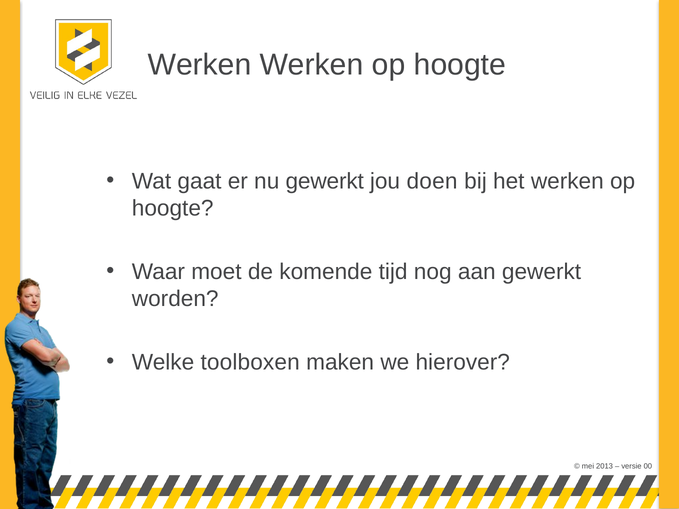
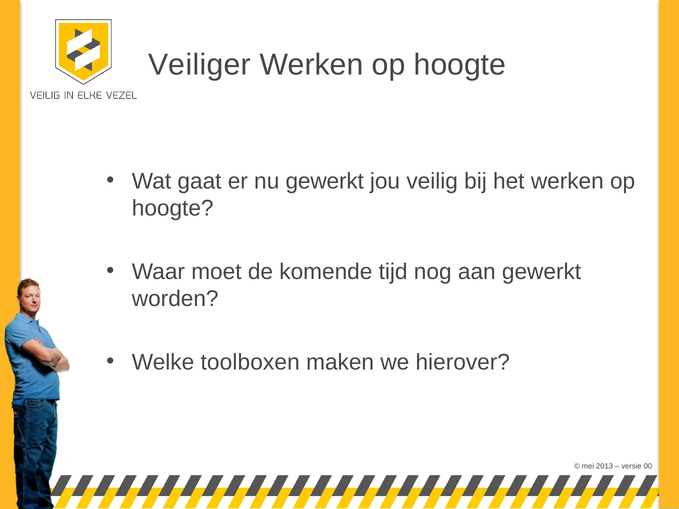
Werken: Werken -> Veiliger (199, 65)
doen: doen -> veilig (432, 181)
